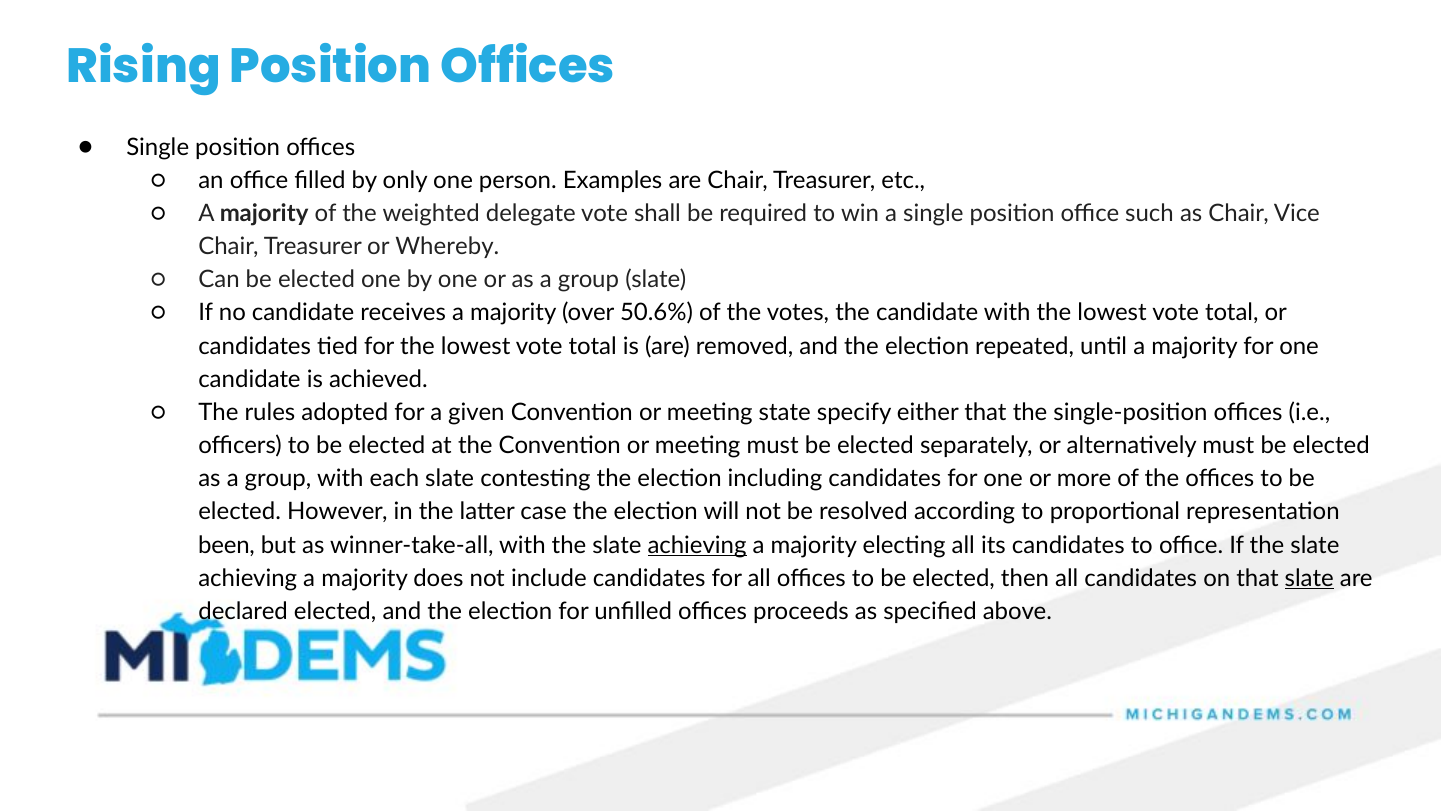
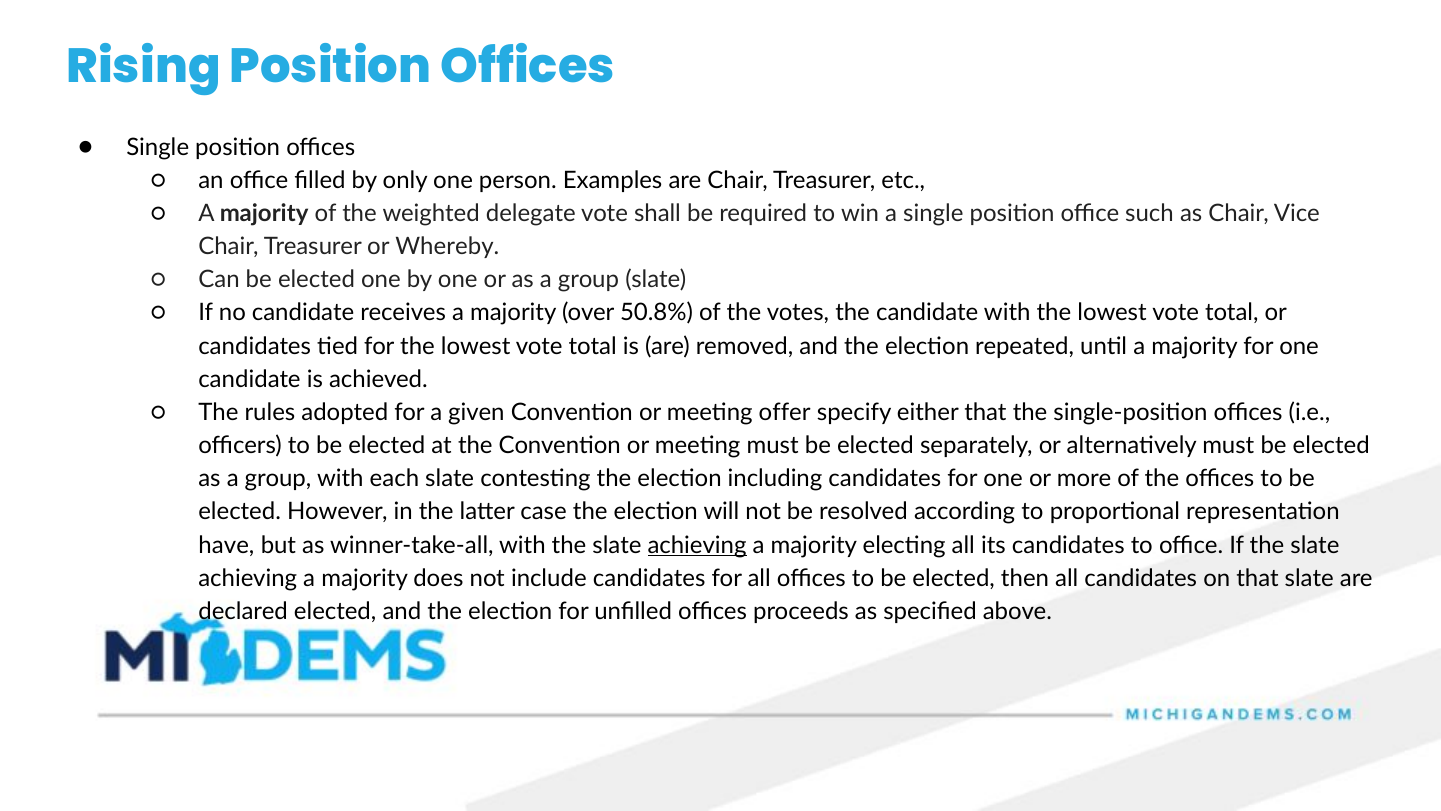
50.6%: 50.6% -> 50.8% (657, 313)
state: state -> offer (785, 412)
been: been -> have (226, 545)
slate underline: present -> none (1309, 578)
